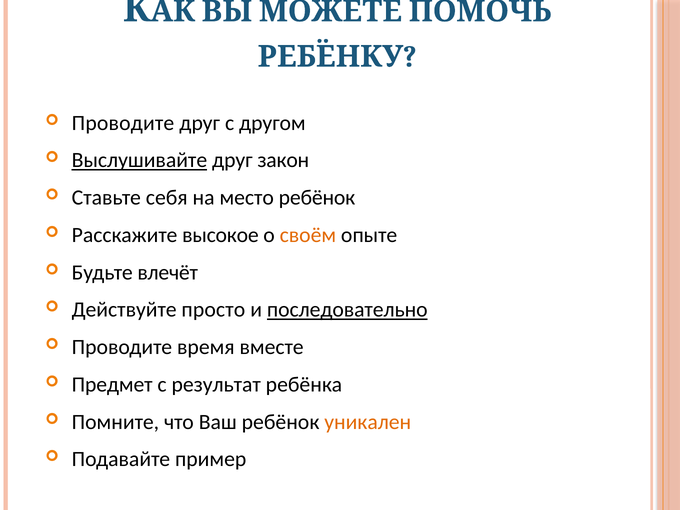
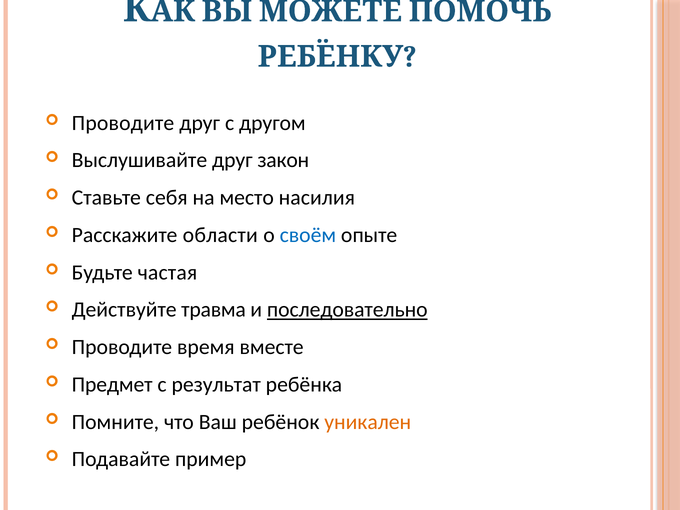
Выслушивайте underline: present -> none (139, 160)
место ребёнок: ребёнок -> насилия (317, 198)
высокое: высокое -> области (220, 235)
своём colour: orange -> blue (308, 235)
влечёт: влечёт -> частая (167, 272)
просто: просто -> травма (214, 310)
